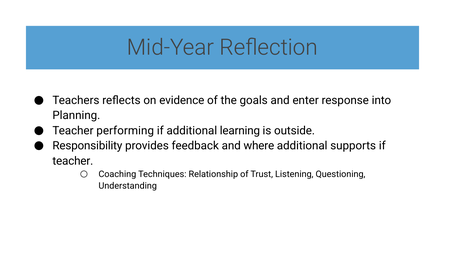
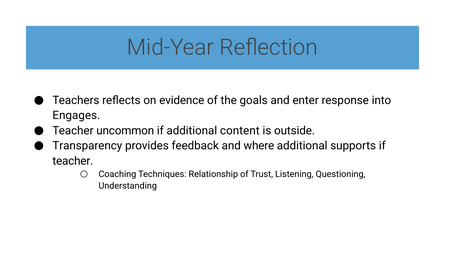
Planning: Planning -> Engages (76, 116)
performing: performing -> uncommon (125, 131)
learning: learning -> content (240, 131)
Responsibility: Responsibility -> Transparency (87, 146)
